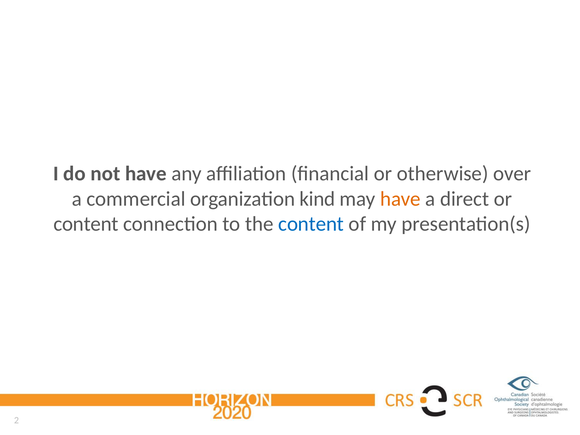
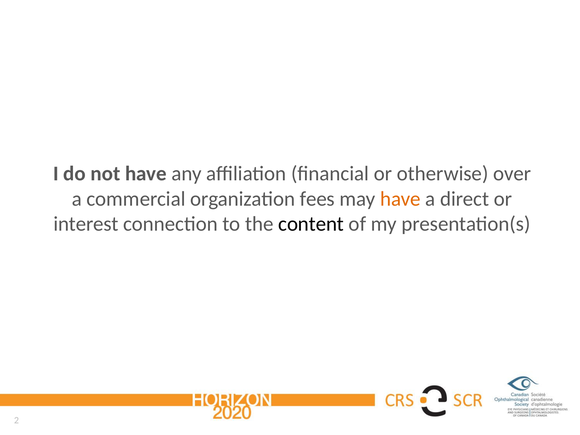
kind: kind -> fees (317, 199)
content: content -> interest (86, 224)
content colour: blue -> black (311, 224)
